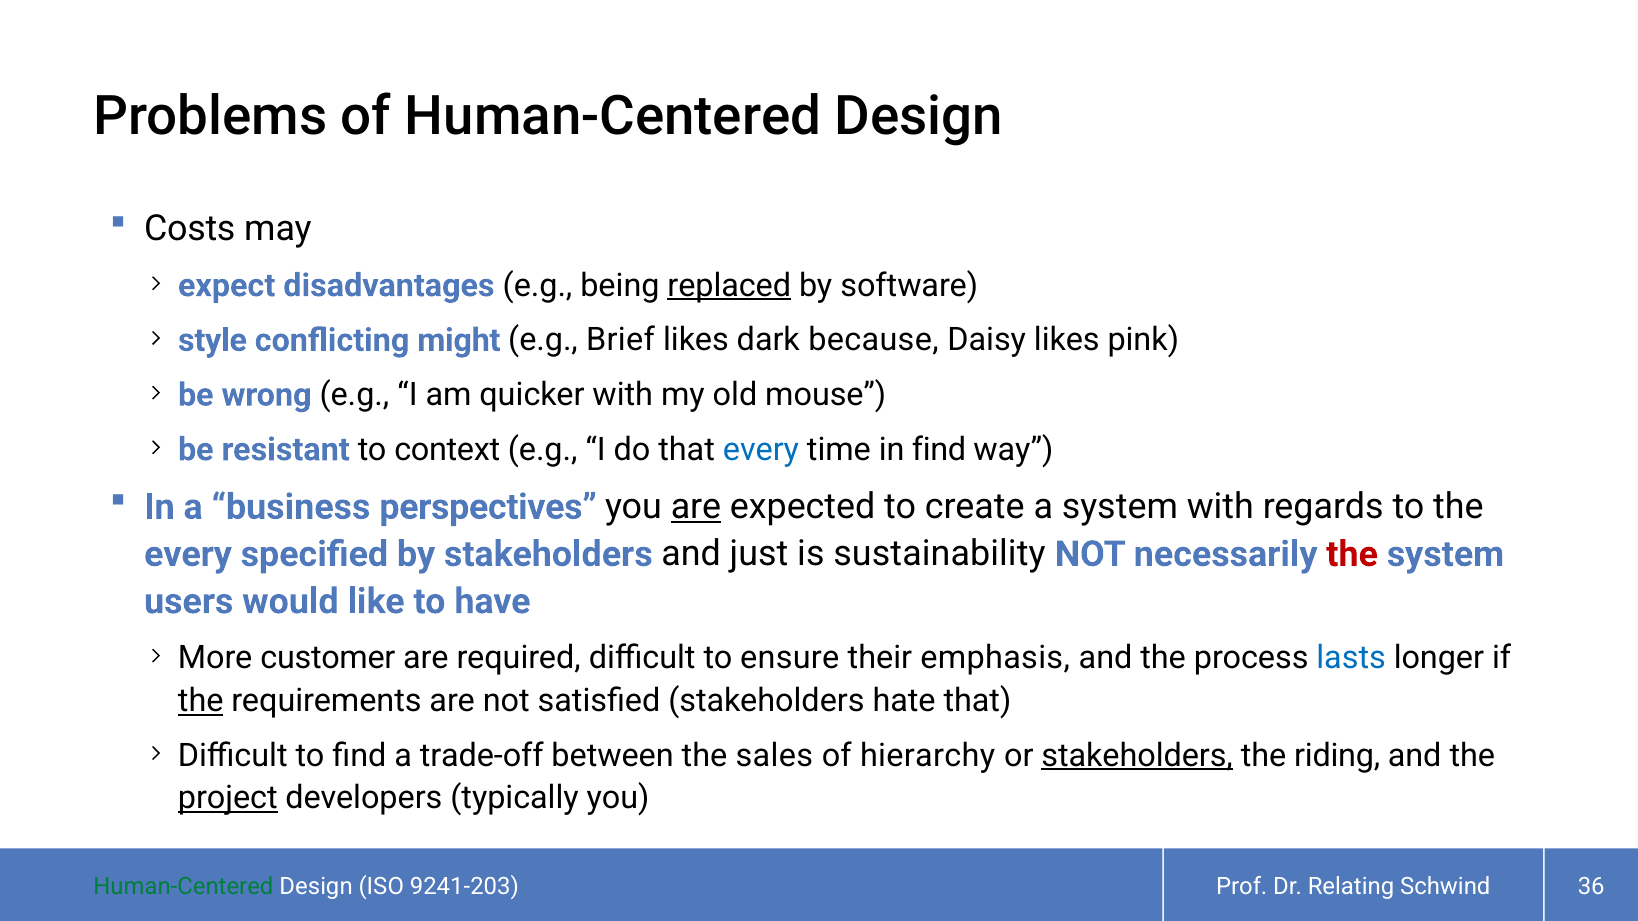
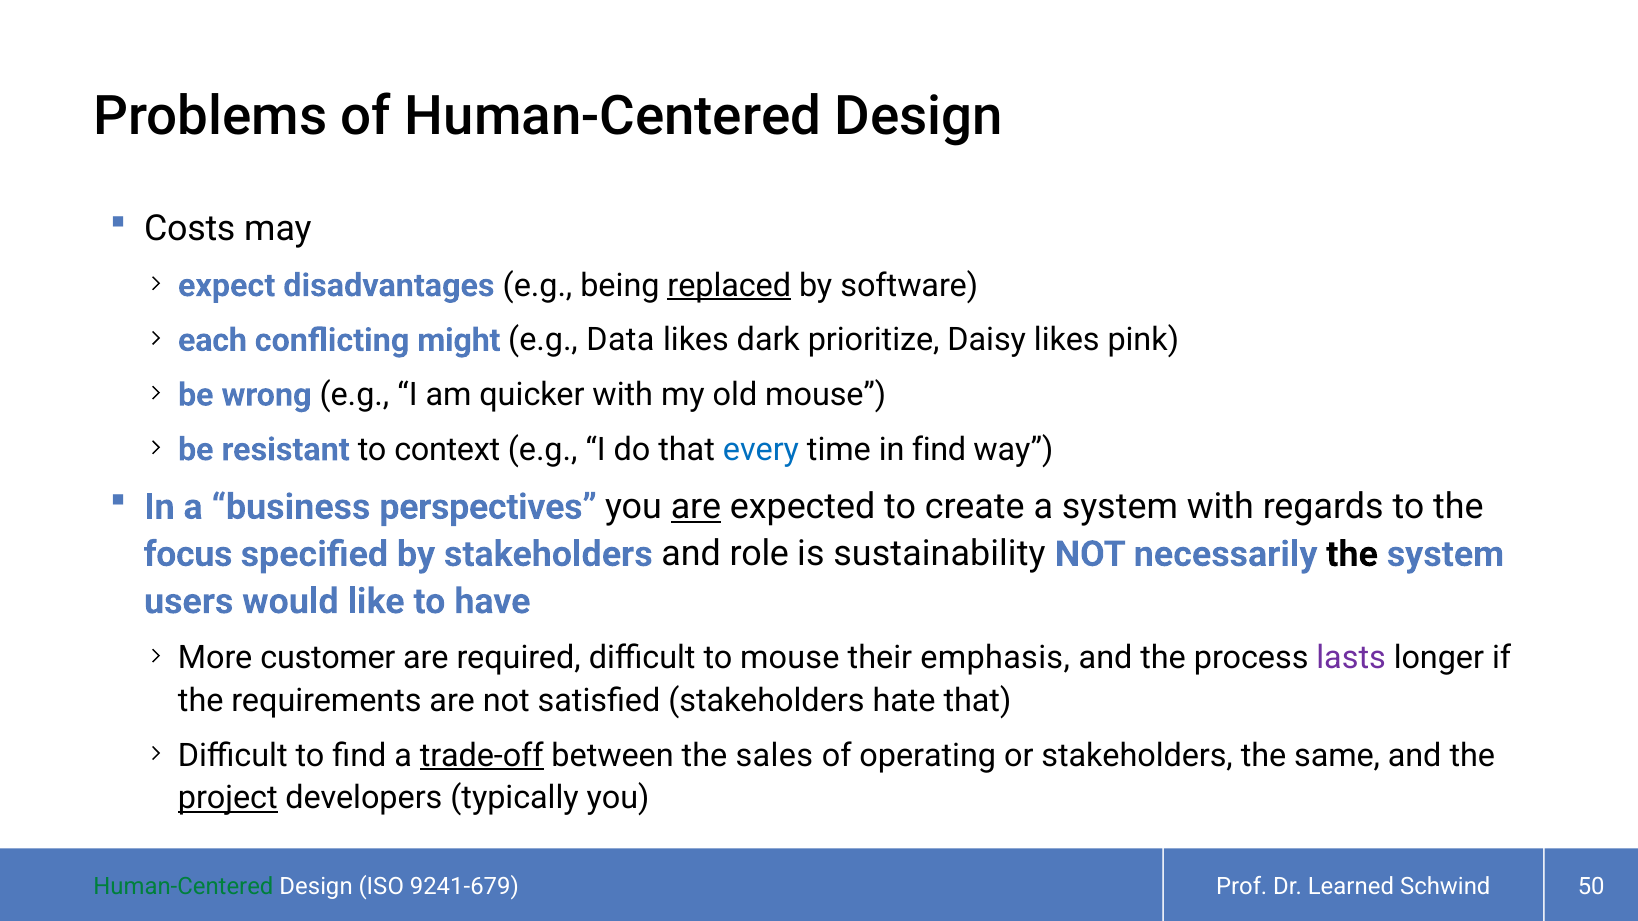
style: style -> each (212, 340)
Brief: Brief -> Data (620, 340)
because: because -> prioritize (874, 340)
every: every -> focus (188, 554)
just: just -> role (759, 554)
the colour: red -> black (1352, 554)
to ensure: ensure -> mouse (790, 658)
lasts colour: blue -> purple (1351, 658)
the underline: present -> none (201, 701)
trade-off underline: none -> present (482, 756)
hierarchy: hierarchy -> operating (928, 756)
stakeholders underline: present -> none (1137, 756)
riding: riding -> same (1337, 756)
9241-203: 9241-203 -> 9241-679 (464, 887)
Relating: Relating -> Learned (1351, 887)
36: 36 -> 50 (1591, 887)
